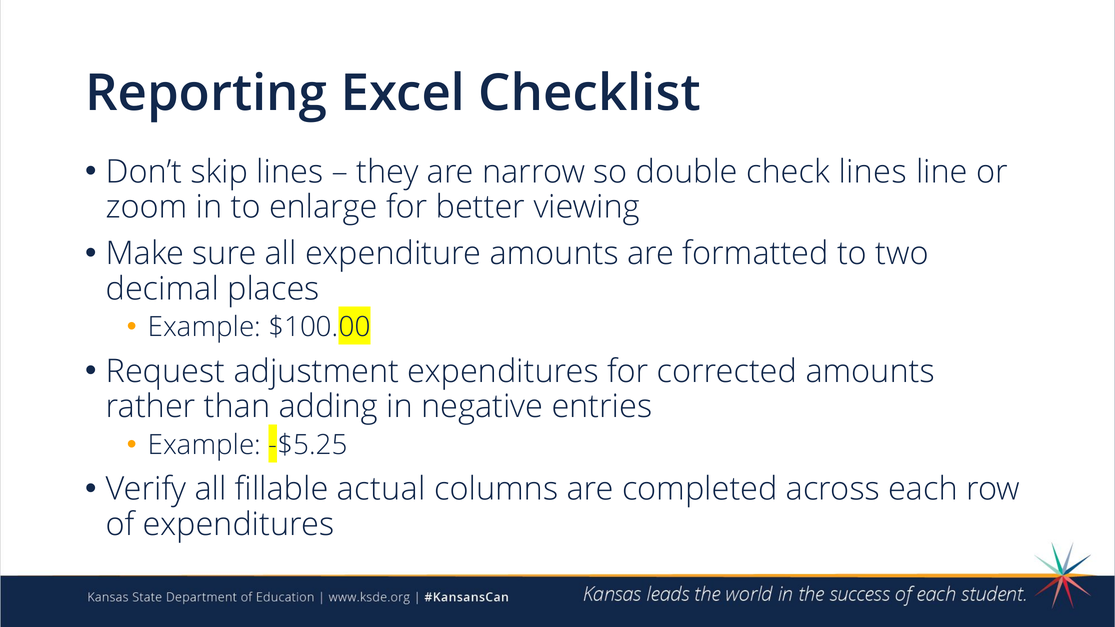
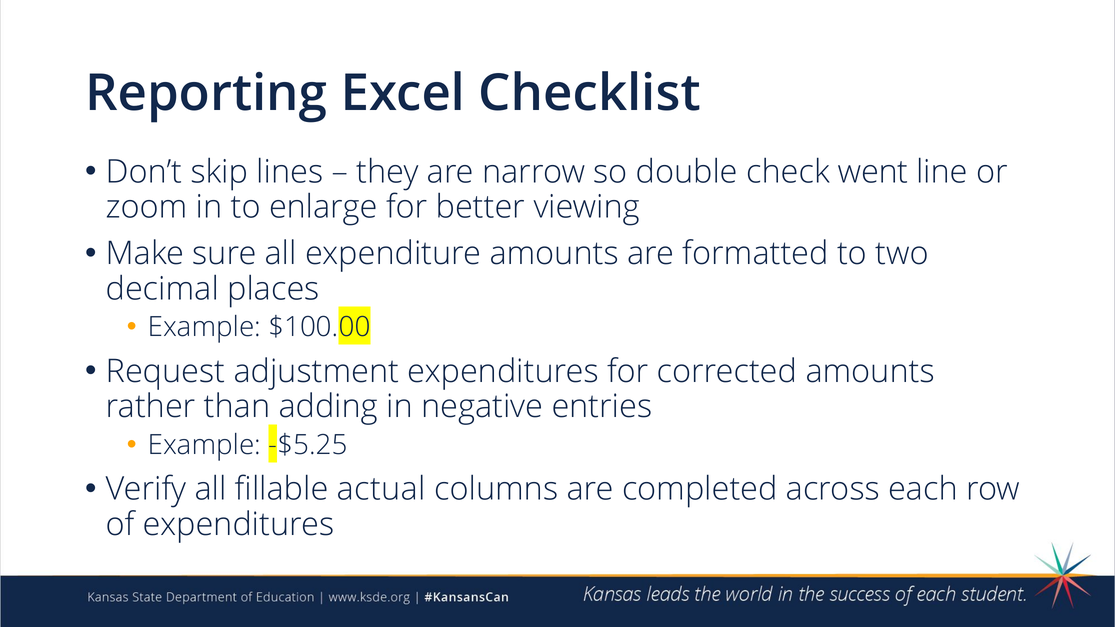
check lines: lines -> went (873, 172)
